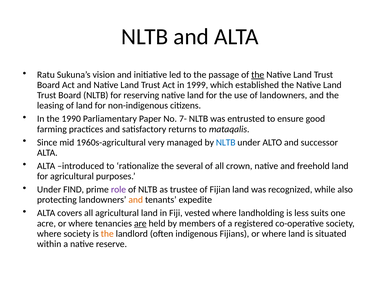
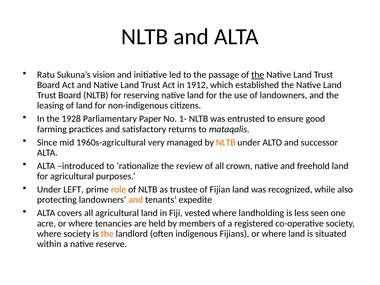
1999: 1999 -> 1912 (197, 85)
1990: 1990 -> 1928 (71, 119)
7-: 7- -> 1- (183, 119)
NLTB colour: blue -> orange (226, 142)
several: several -> review (189, 166)
FIND: FIND -> LEFT (73, 190)
role colour: purple -> orange (118, 190)
suits: suits -> seen (320, 213)
are underline: present -> none (140, 223)
